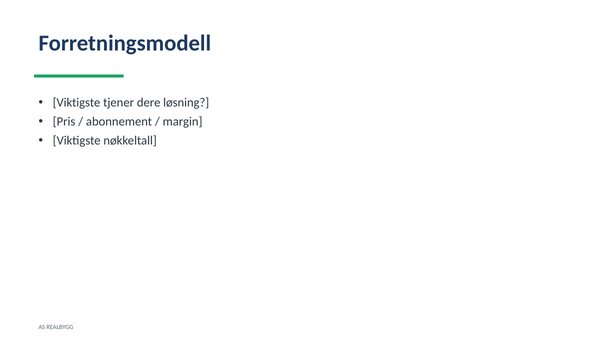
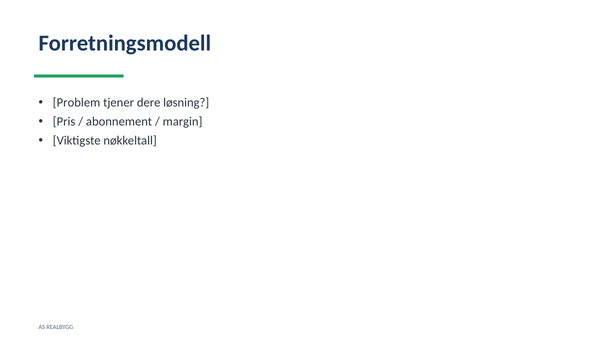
Viktigste: Viktigste -> Problem (77, 103)
